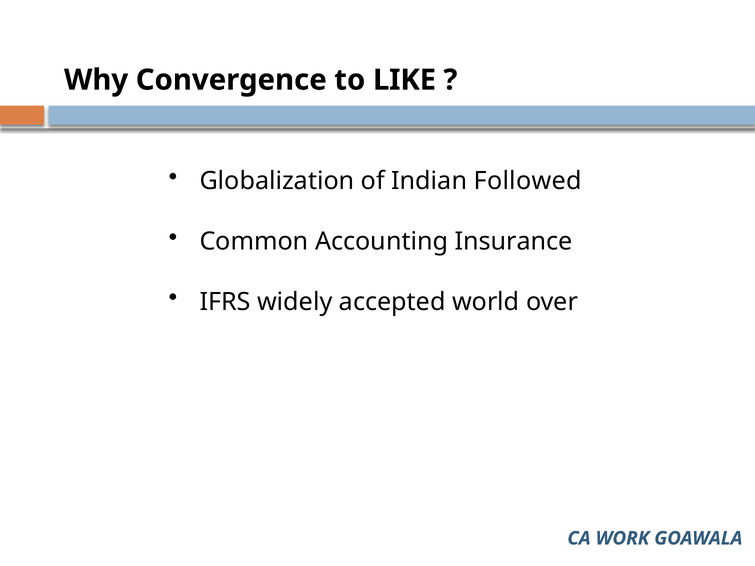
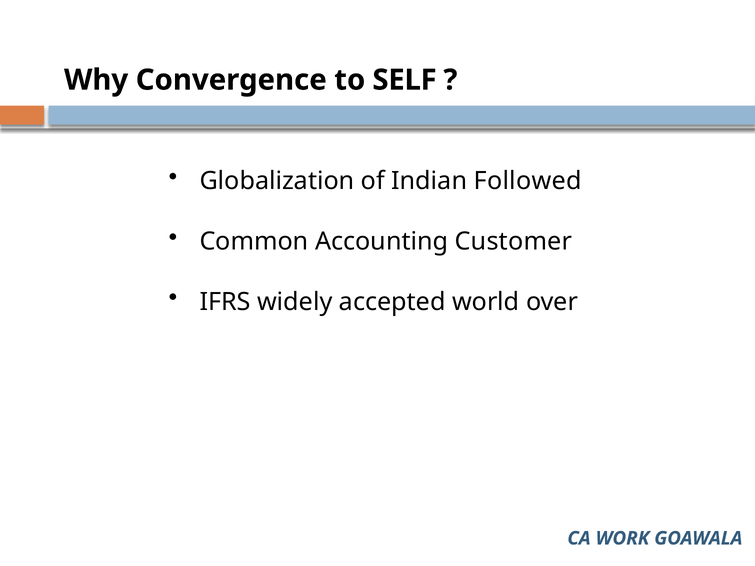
LIKE: LIKE -> SELF (405, 80)
Insurance: Insurance -> Customer (513, 241)
